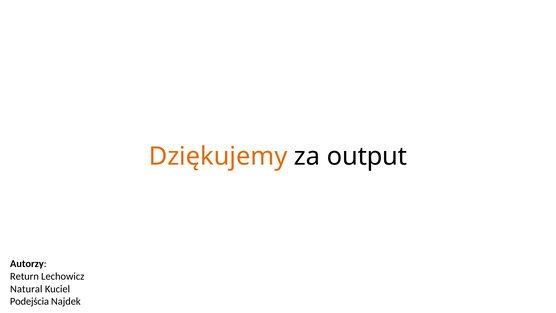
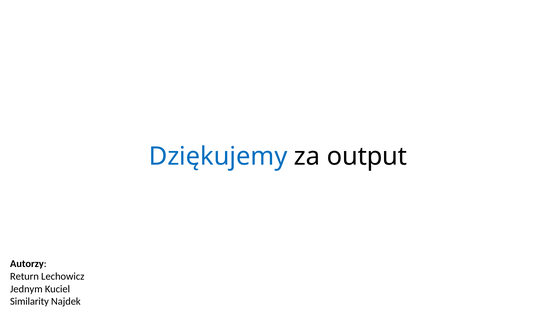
Dziękujemy colour: orange -> blue (218, 156)
Natural: Natural -> Jednym (26, 289)
Podejścia: Podejścia -> Similarity (29, 301)
